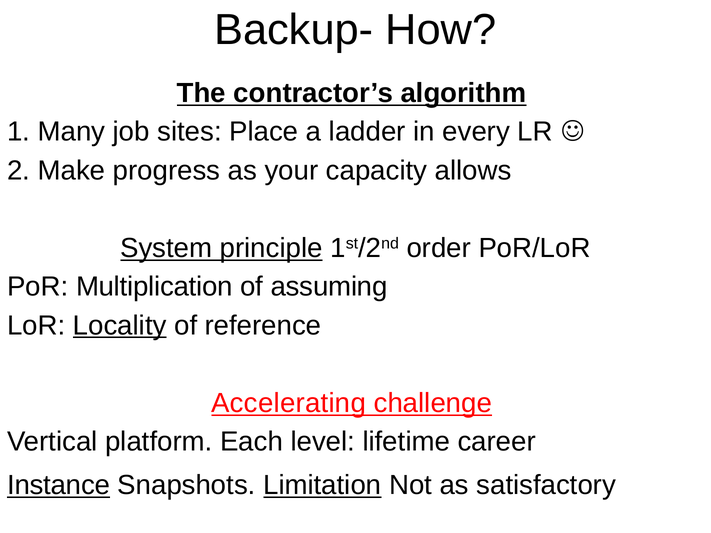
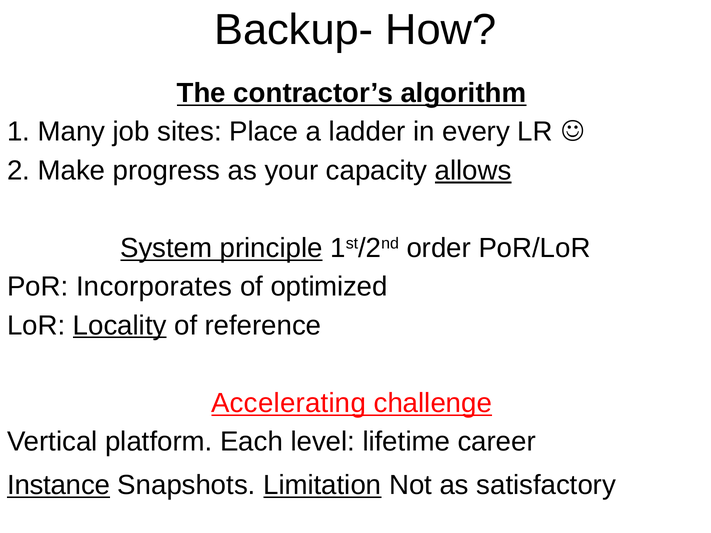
allows underline: none -> present (473, 171)
Multiplication: Multiplication -> Incorporates (154, 287)
assuming: assuming -> optimized (329, 287)
